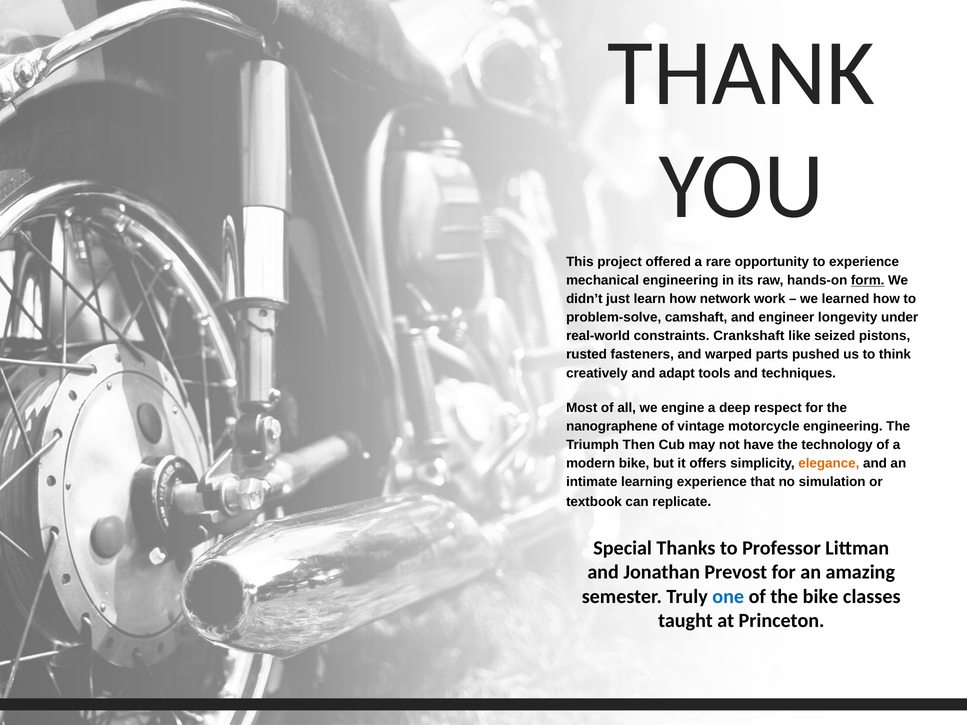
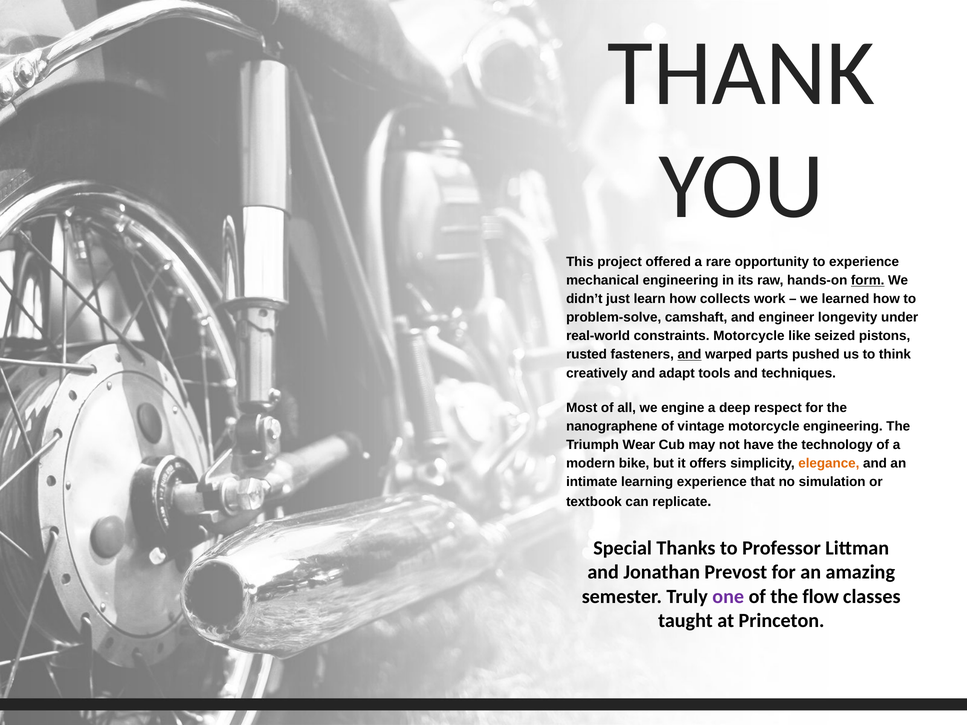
network: network -> collects (725, 299)
constraints Crankshaft: Crankshaft -> Motorcycle (749, 336)
and underline: none -> present (689, 355)
Then: Then -> Wear (639, 445)
one colour: blue -> purple (728, 597)
the bike: bike -> flow (821, 597)
